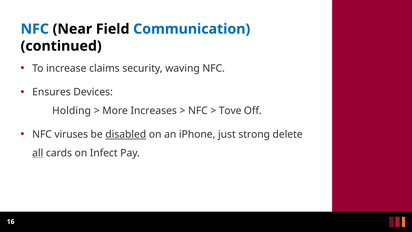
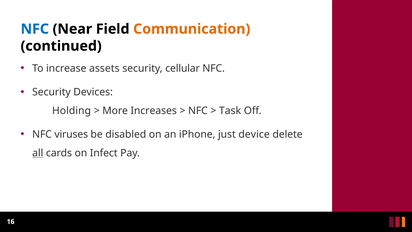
Communication colour: blue -> orange (192, 29)
claims: claims -> assets (104, 68)
waving: waving -> cellular (183, 68)
Ensures: Ensures -> Security (51, 92)
Tove: Tove -> Task (230, 111)
disabled underline: present -> none (126, 134)
strong: strong -> device (254, 134)
